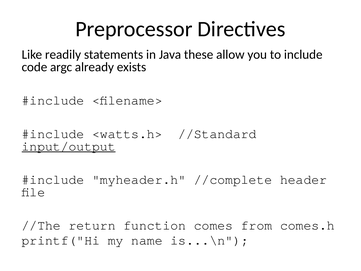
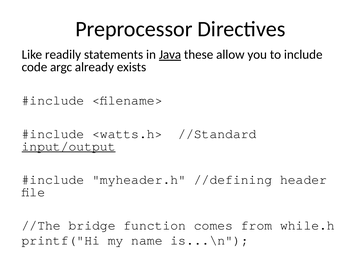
Java underline: none -> present (170, 55)
//complete: //complete -> //defining (233, 179)
return: return -> bridge (92, 225)
comes.h: comes.h -> while.h (307, 225)
